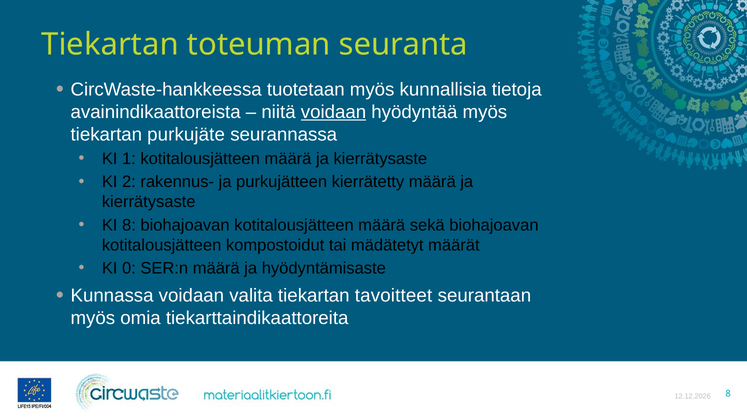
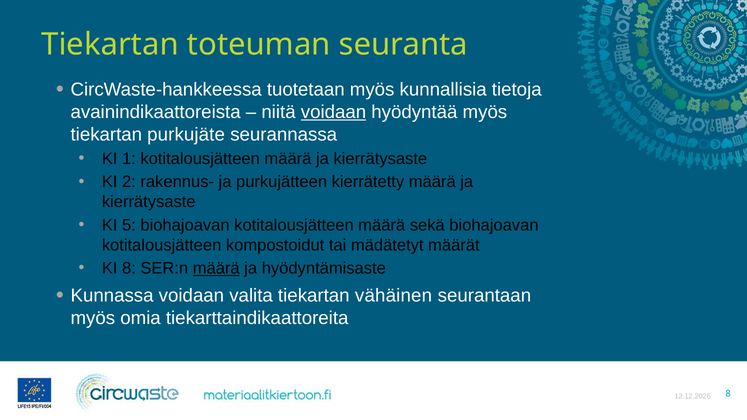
KI 8: 8 -> 5 (129, 225)
KI 0: 0 -> 8 (129, 268)
määrä underline: none -> present (216, 268)
tavoitteet: tavoitteet -> vähäinen (394, 296)
